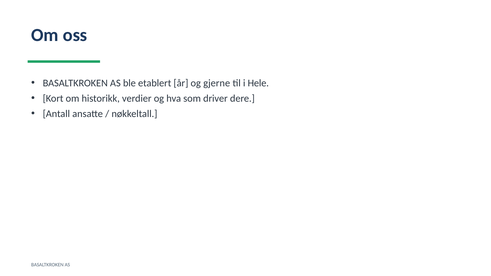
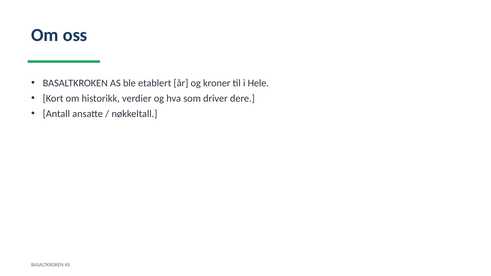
gjerne: gjerne -> kroner (217, 83)
